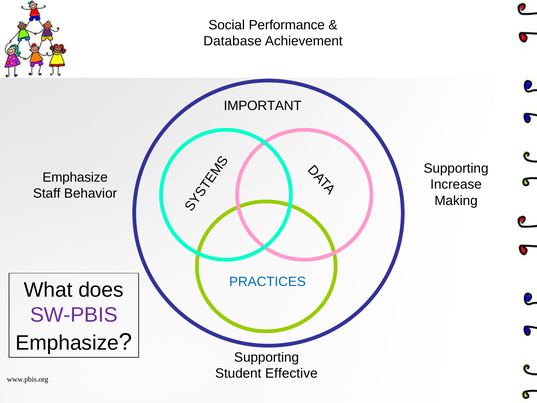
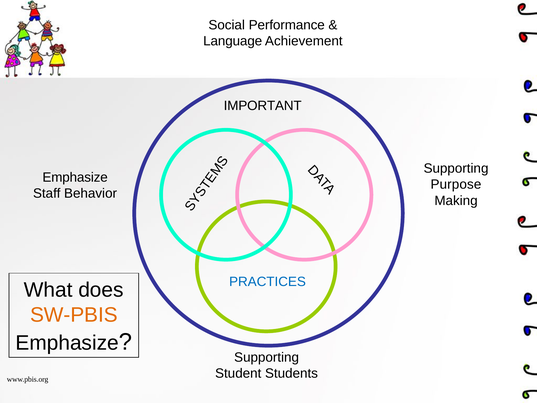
Database: Database -> Language (233, 41)
Increase: Increase -> Purpose (456, 184)
SW-PBIS colour: purple -> orange (74, 315)
Effective: Effective -> Students (291, 373)
